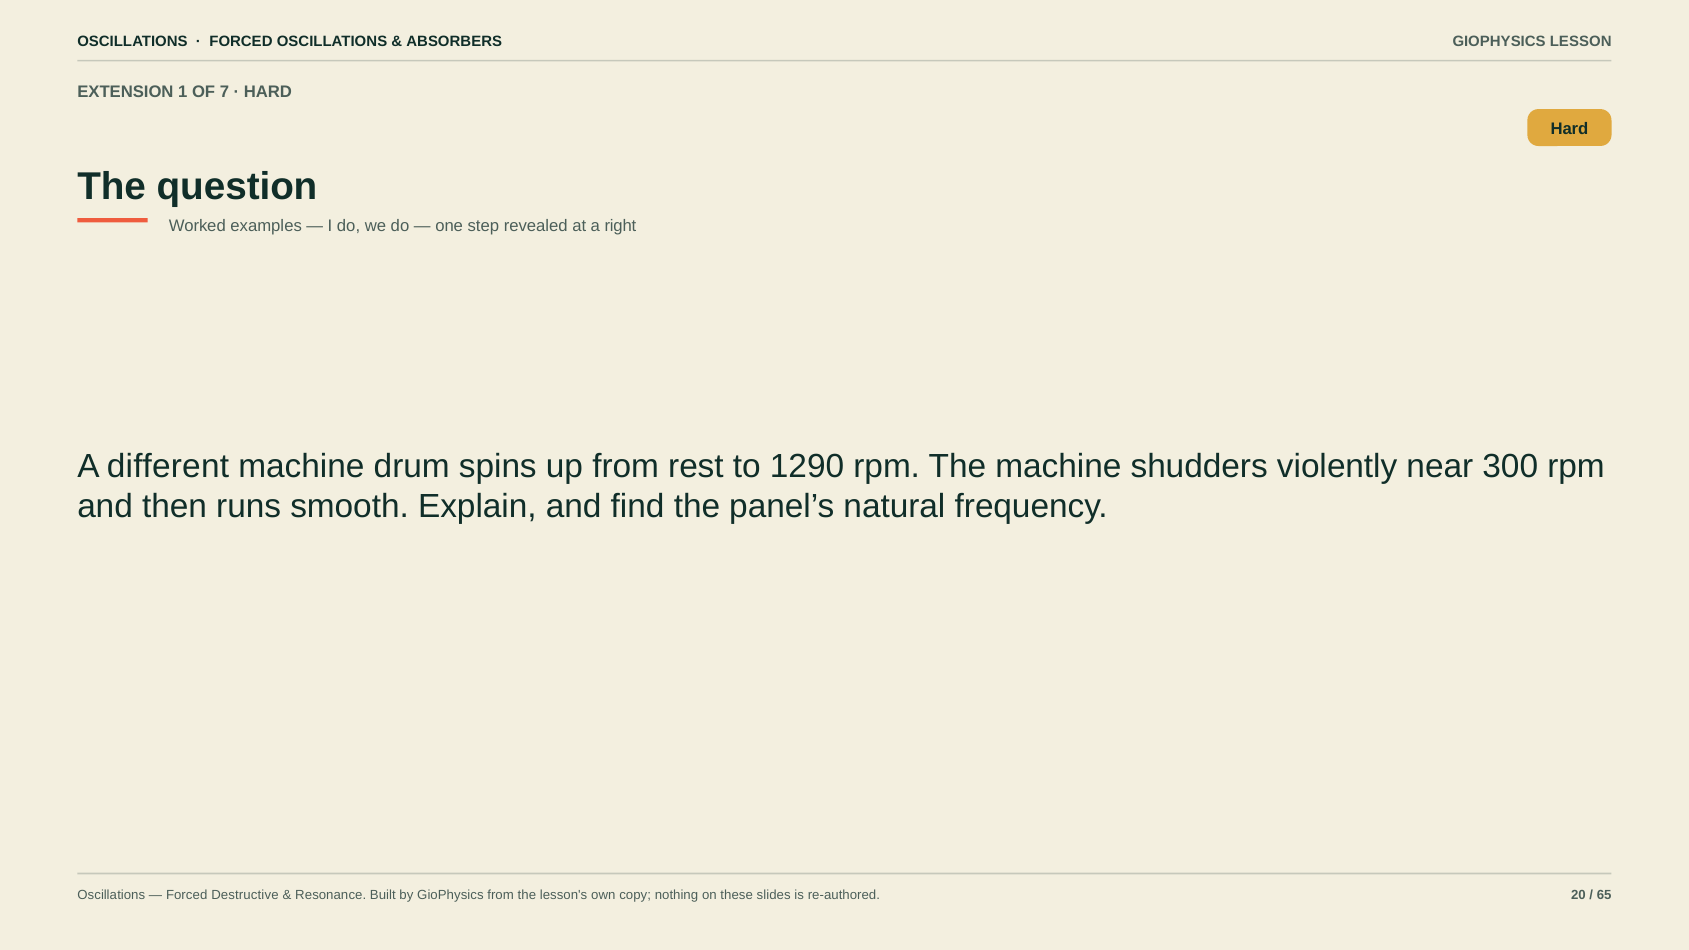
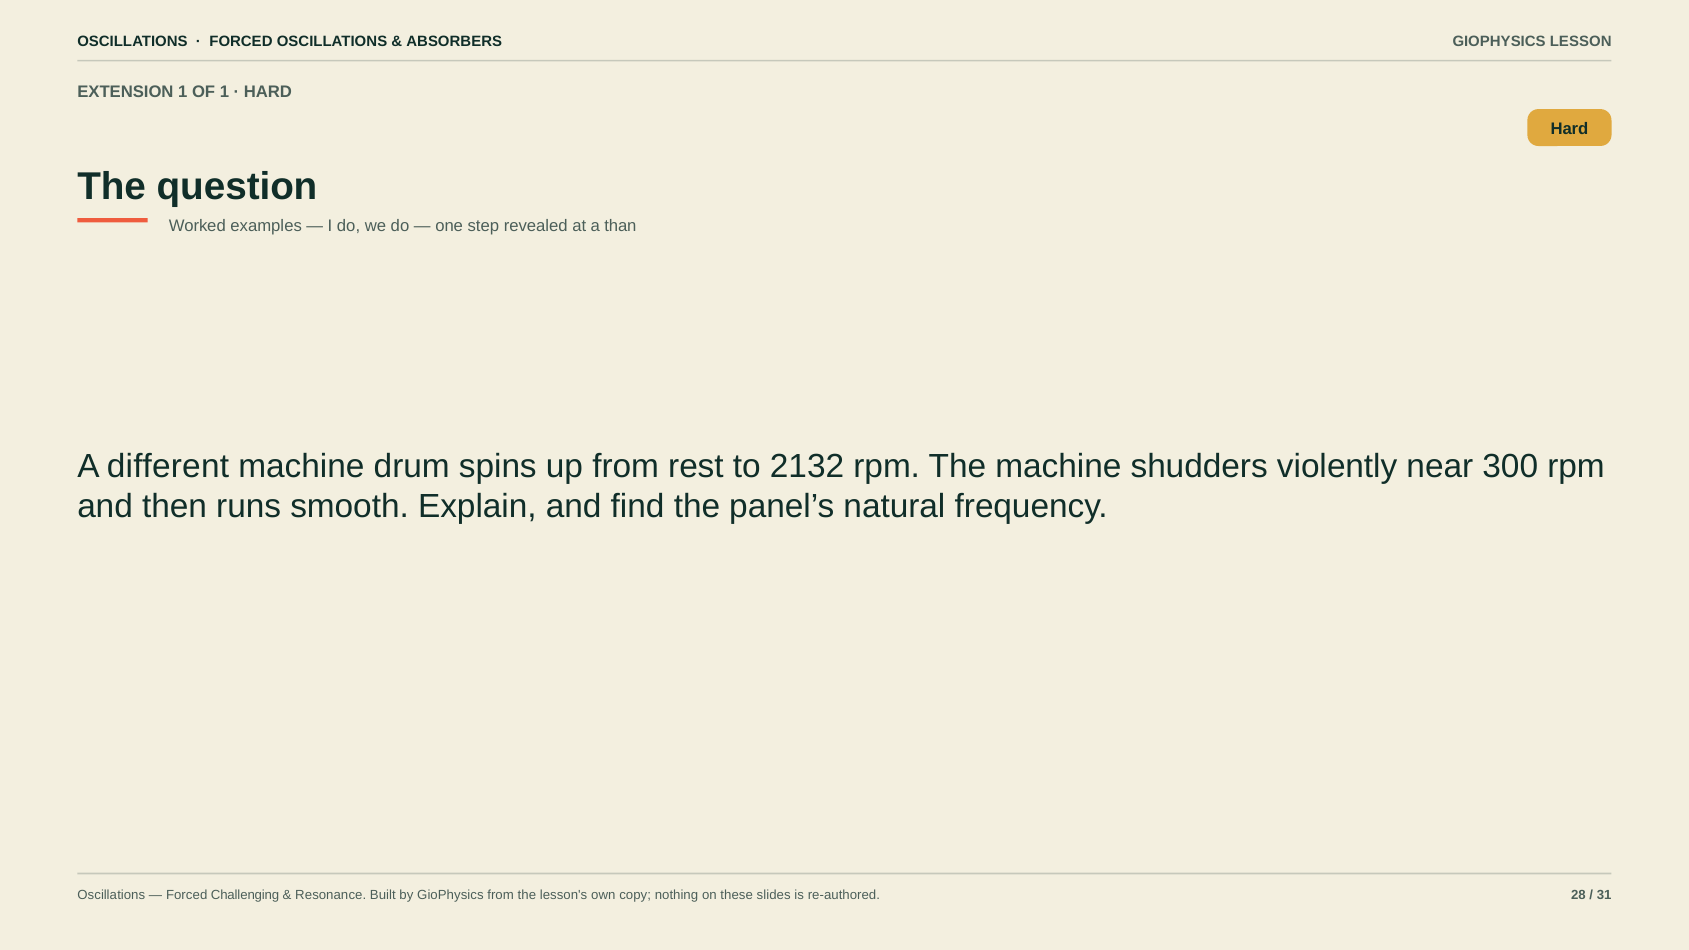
OF 7: 7 -> 1 (225, 92)
right: right -> than (620, 226)
1290: 1290 -> 2132 (807, 466)
Destructive: Destructive -> Challenging (245, 896)
20: 20 -> 28 (1578, 896)
65: 65 -> 31 (1604, 896)
